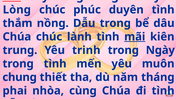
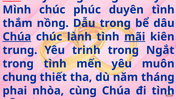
Lòng: Lòng -> Mình (17, 10)
Chúa underline: none -> present (17, 37)
Ngày: Ngày -> Ngắt (160, 50)
